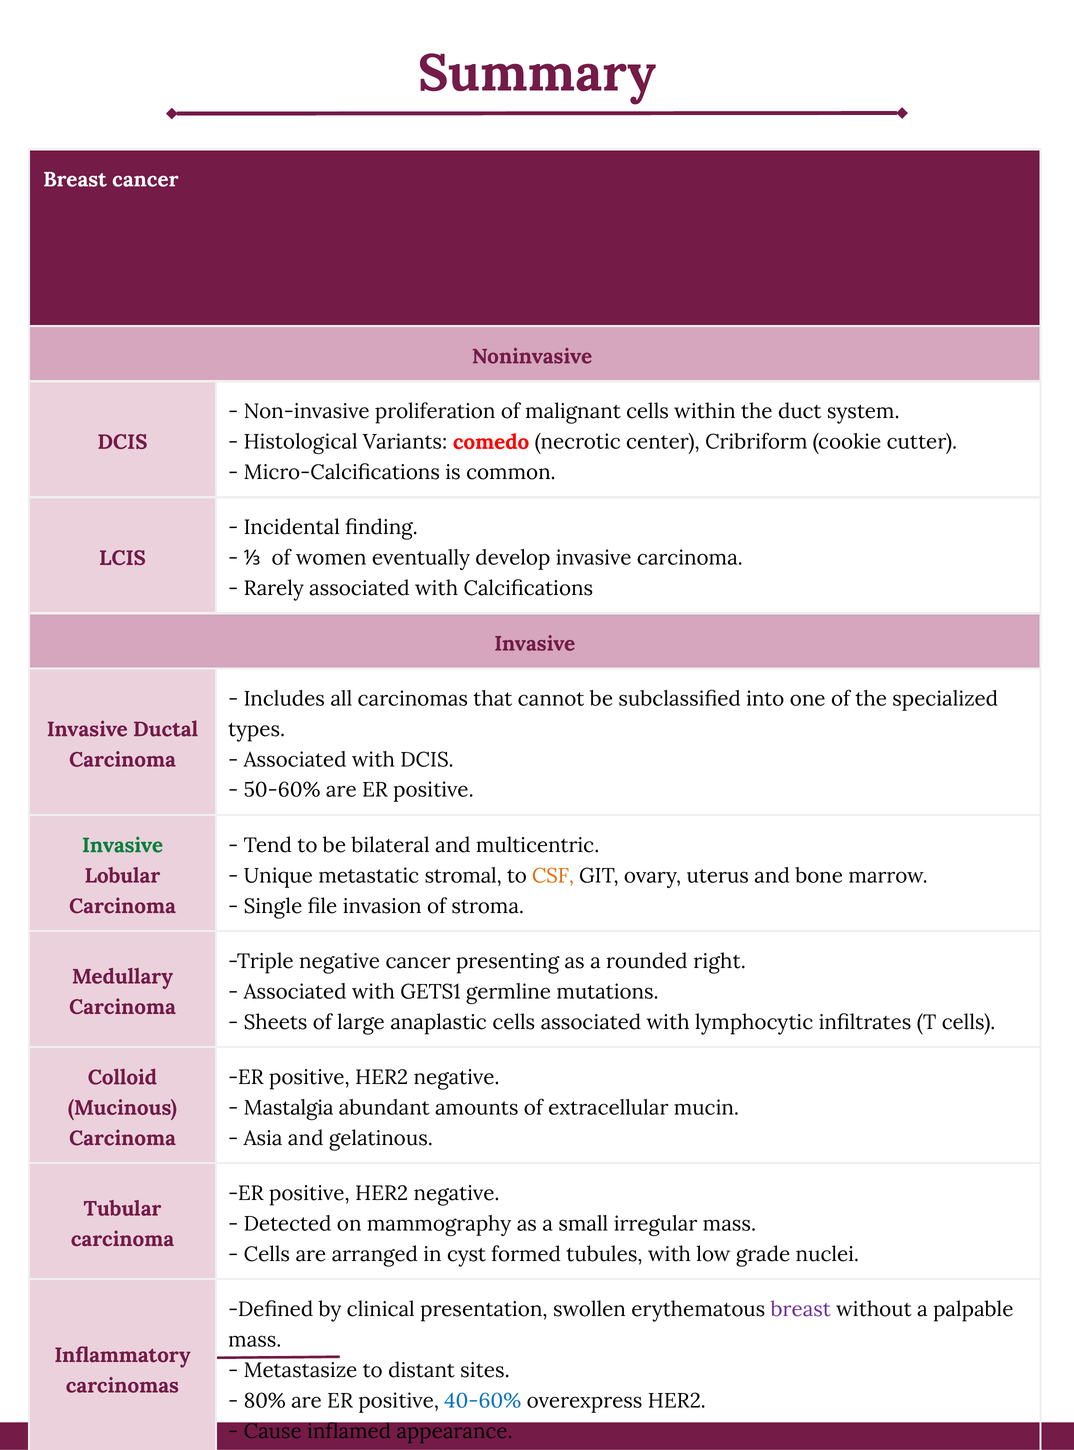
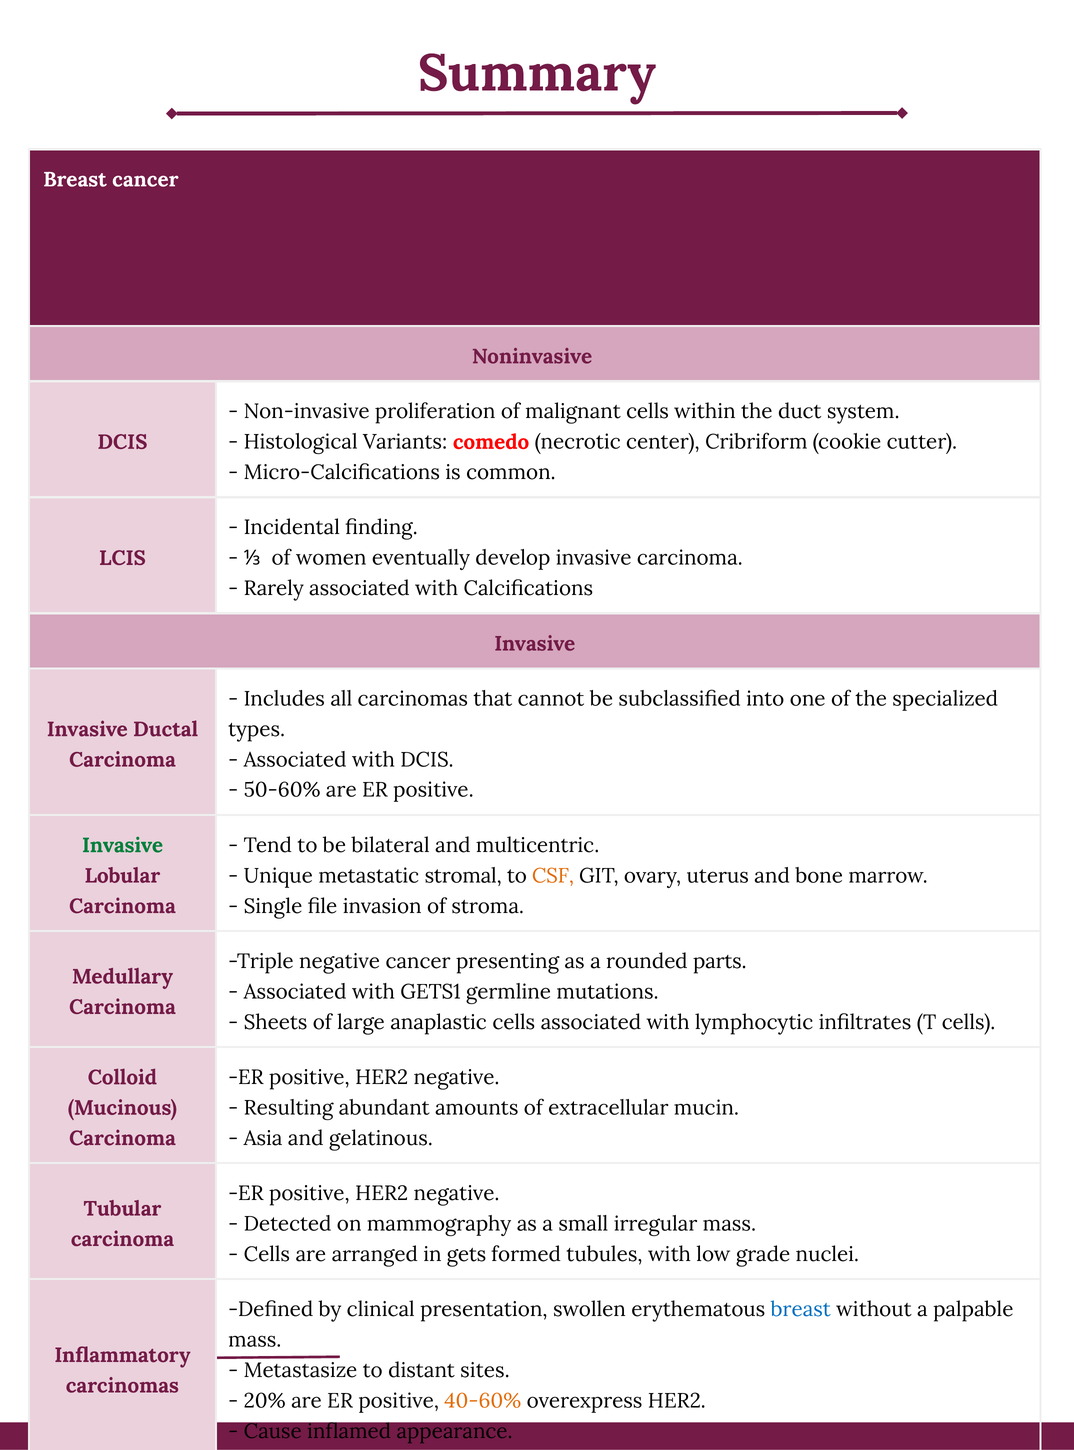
right: right -> parts (720, 961)
Mastalgia: Mastalgia -> Resulting (289, 1107)
cyst: cyst -> gets (466, 1254)
breast colour: purple -> blue (801, 1309)
80%: 80% -> 20% (265, 1400)
40-60% colour: blue -> orange (483, 1400)
